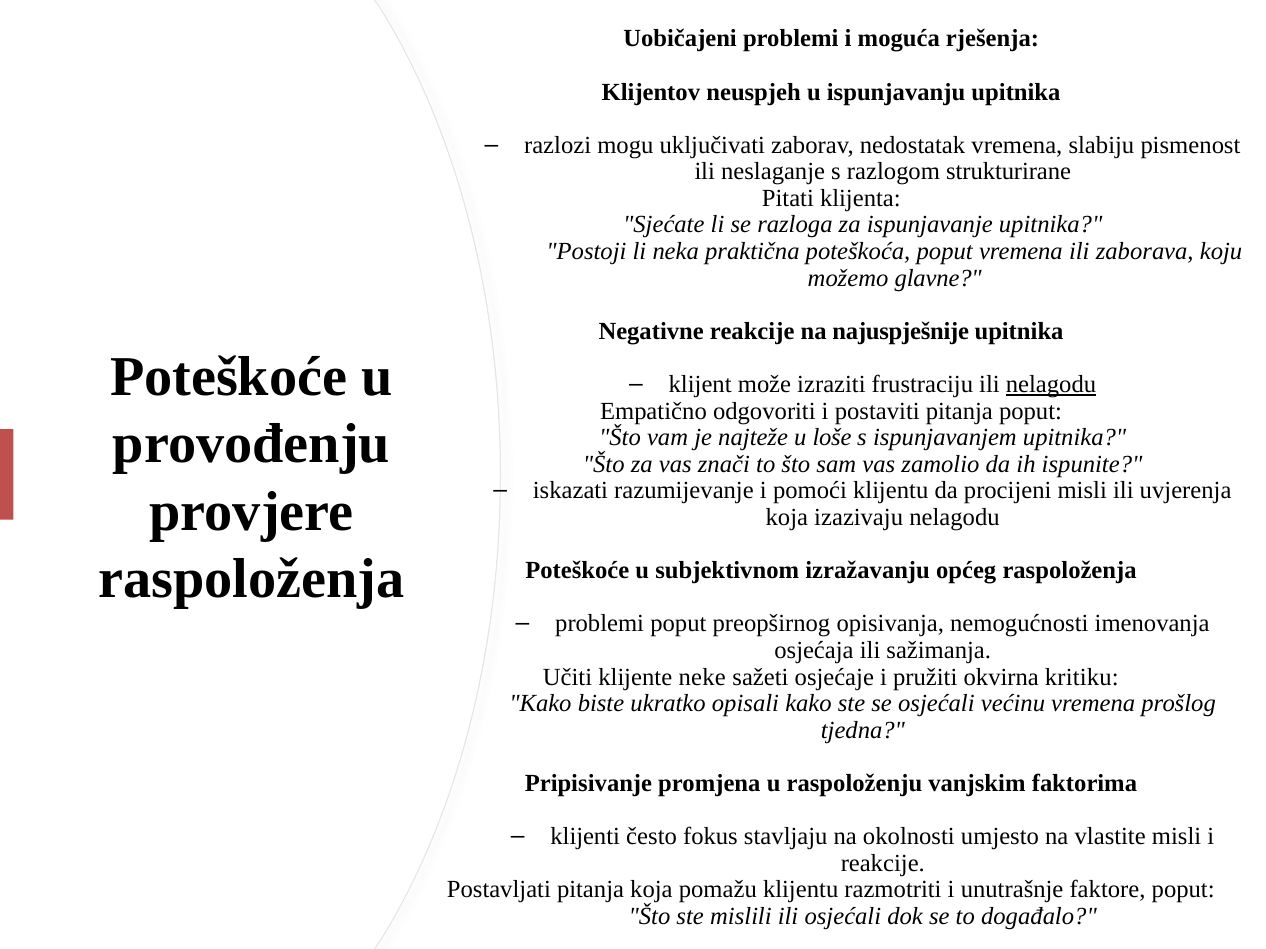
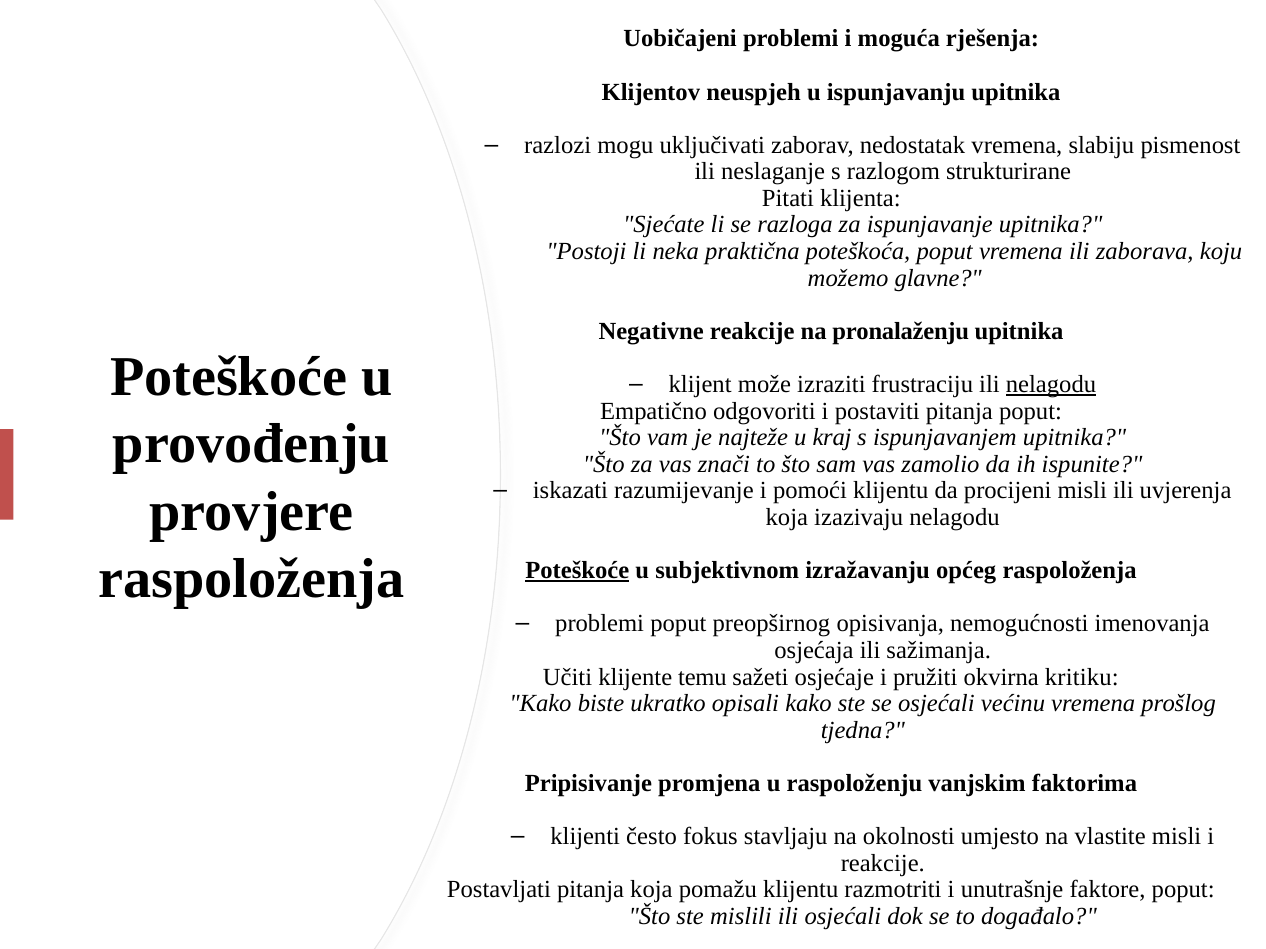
najuspješnije: najuspješnije -> pronalaženju (901, 331)
loše: loše -> kraj (832, 438)
Poteškoće underline: none -> present (577, 571)
neke: neke -> temu (702, 677)
